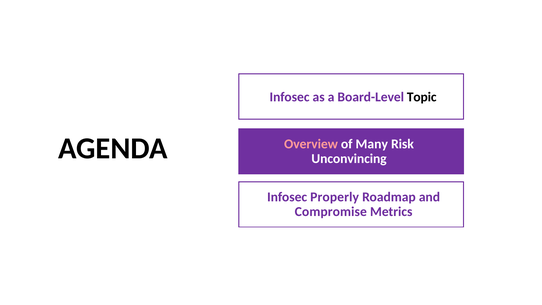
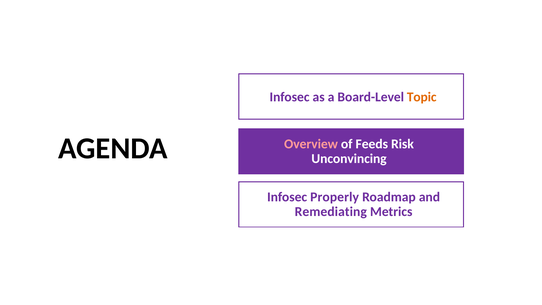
Topic colour: black -> orange (422, 97)
Many: Many -> Feeds (372, 144)
Compromise: Compromise -> Remediating (331, 212)
